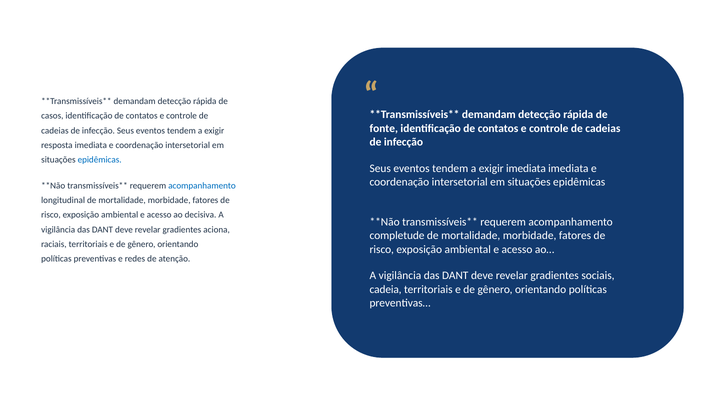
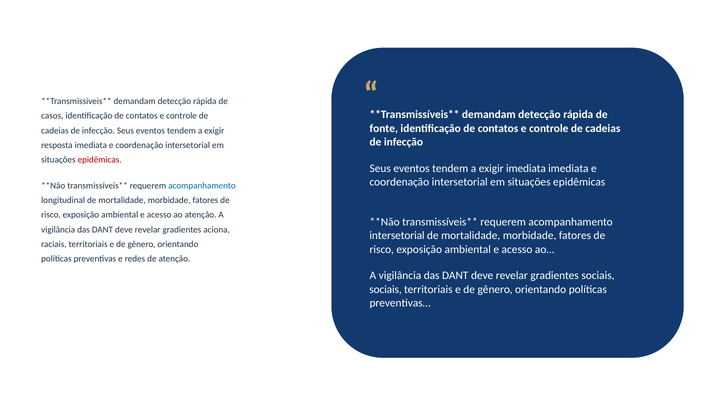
epidêmicas colour: blue -> red (100, 160)
ao decisiva: decisiva -> atenção (201, 215)
completude: completude -> intersetorial (397, 236)
cadeia: cadeia -> sociais (386, 290)
